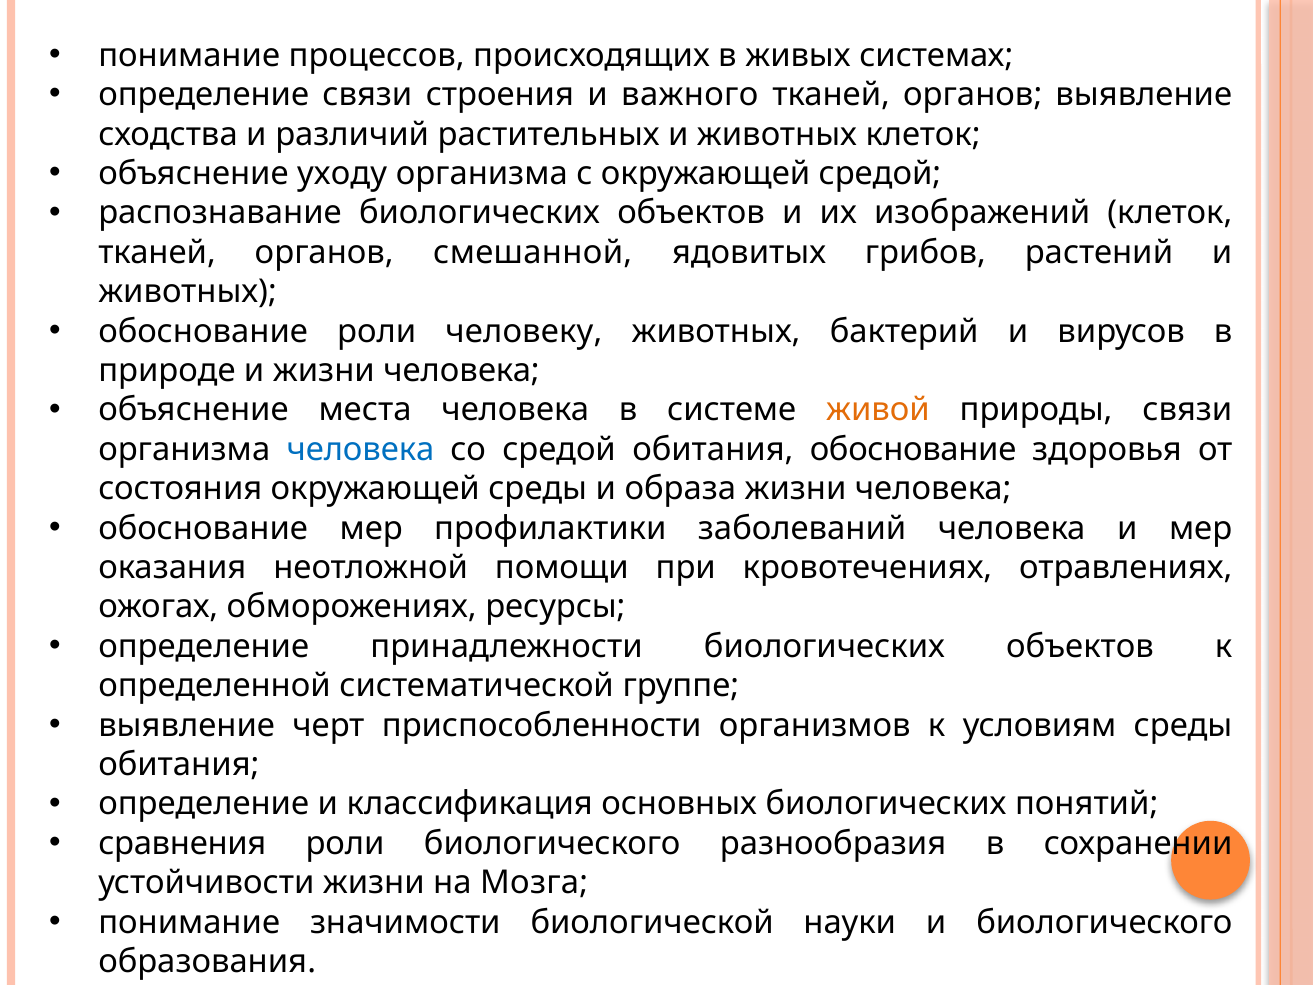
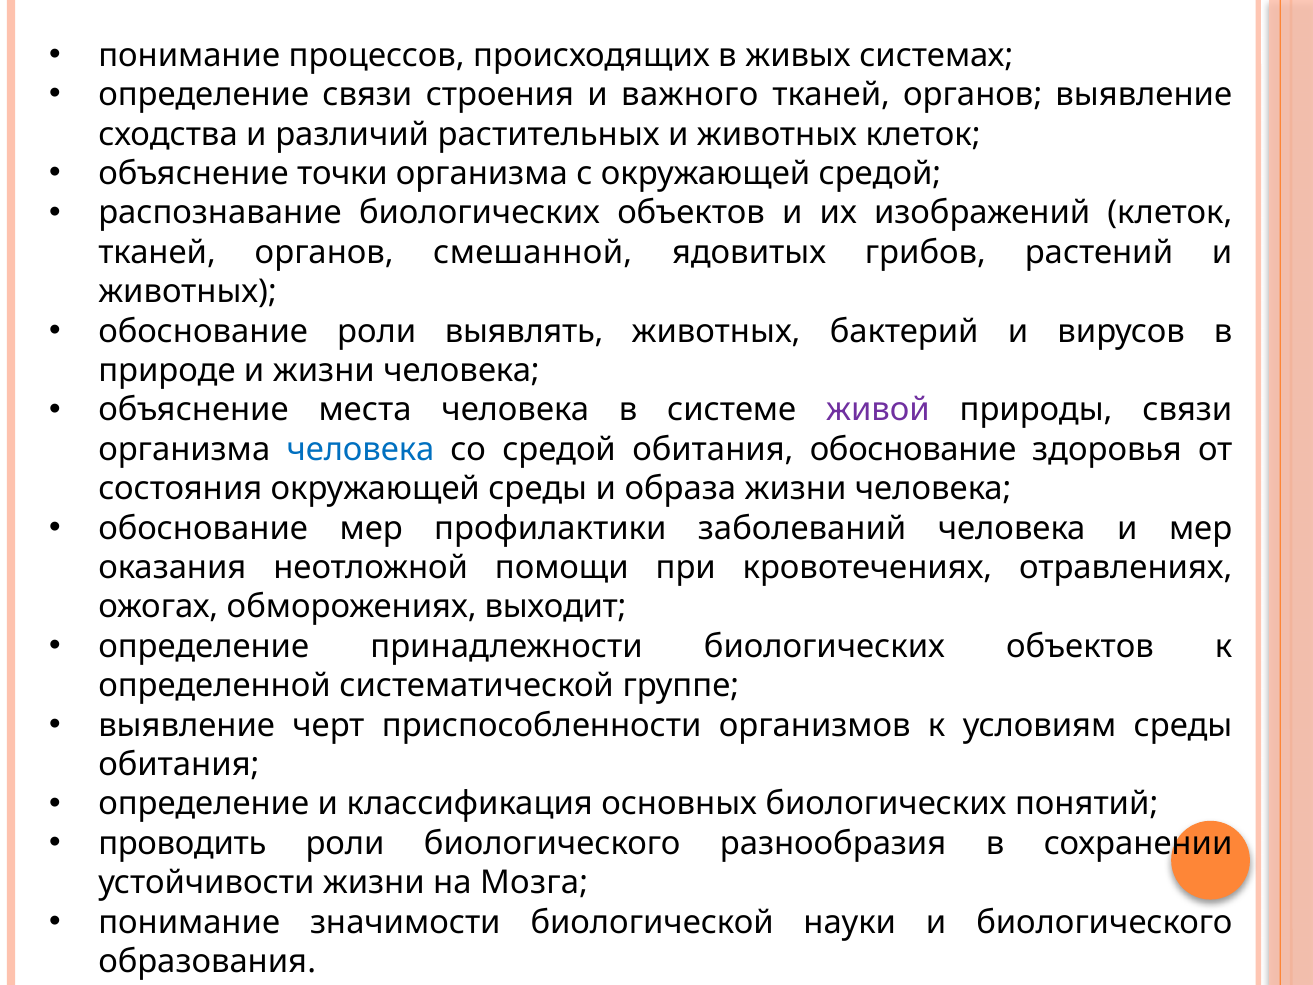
уходу: уходу -> точки (342, 174)
человеку: человеку -> выявлять (524, 331)
живой colour: orange -> purple (878, 410)
ресурсы: ресурсы -> выходит (556, 607)
сравнения: сравнения -> проводить (182, 843)
